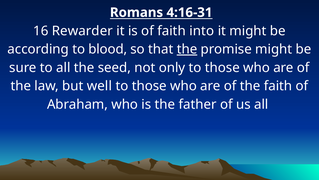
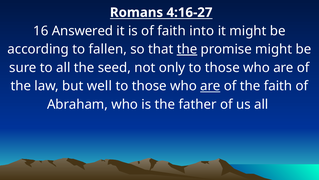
4:16-31: 4:16-31 -> 4:16-27 (189, 12)
Rewarder: Rewarder -> Answered (82, 31)
blood: blood -> fallen (108, 49)
are underline: none -> present (210, 86)
